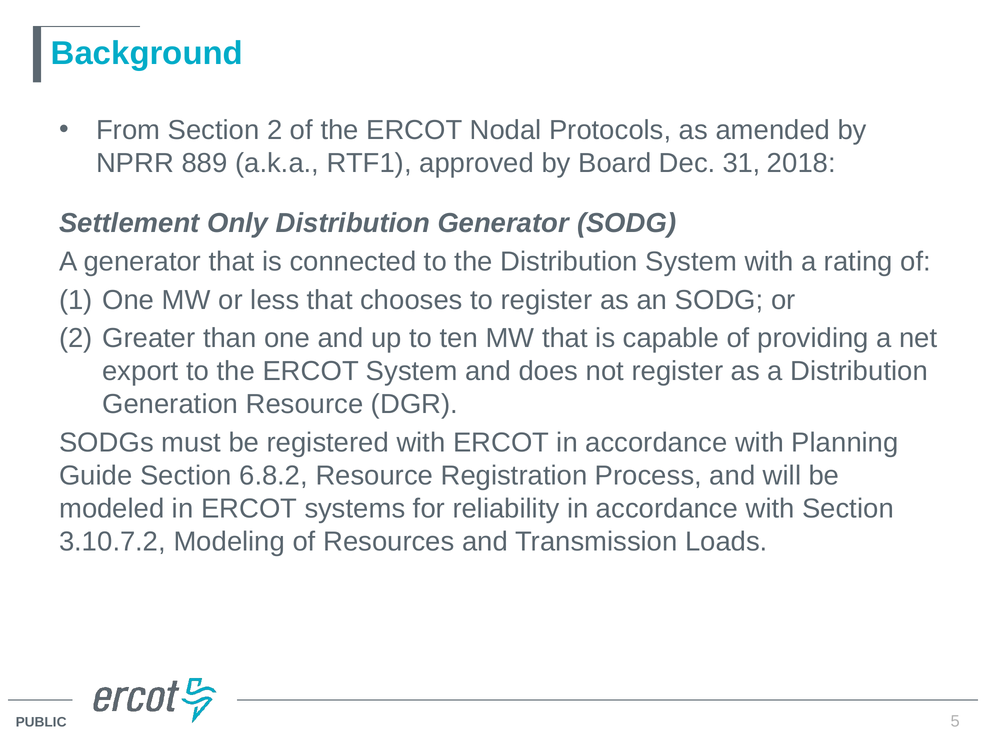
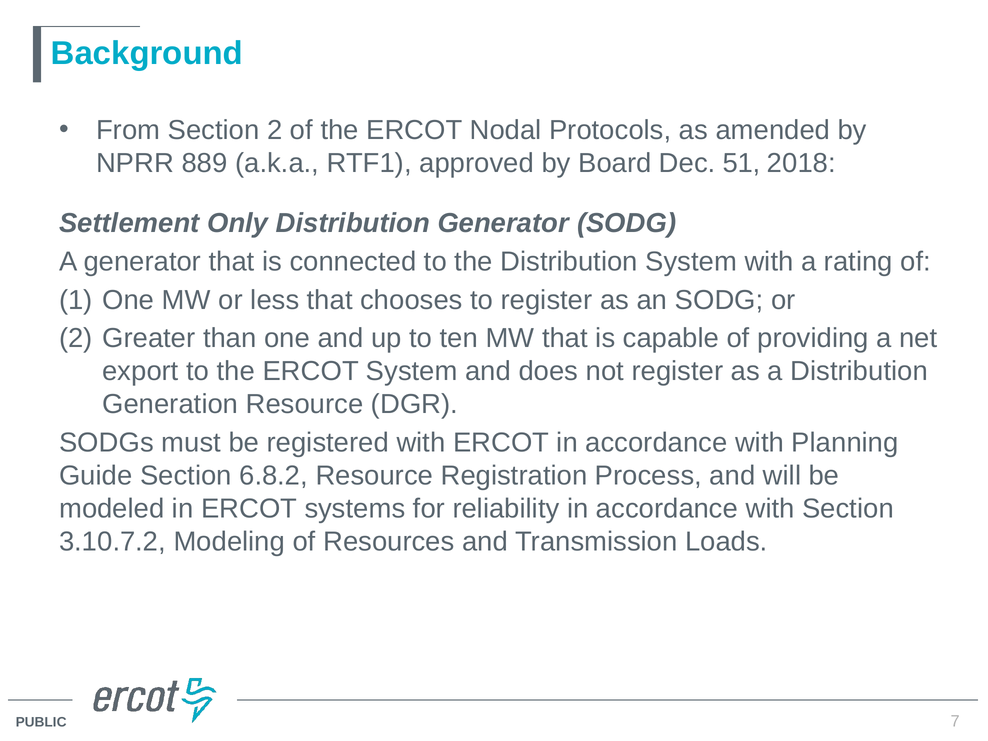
31: 31 -> 51 (741, 163)
5: 5 -> 7 (955, 722)
